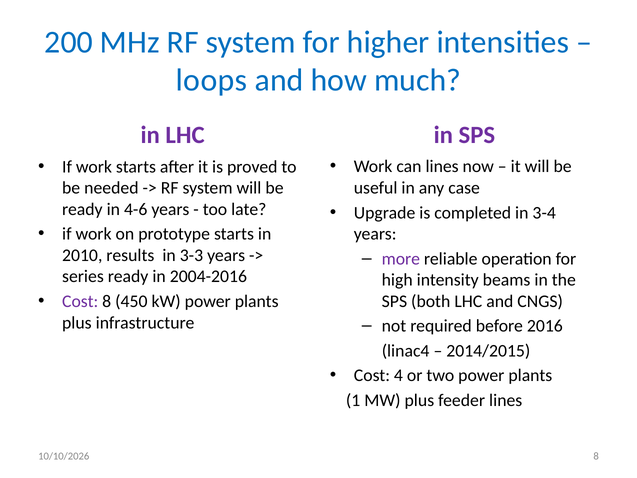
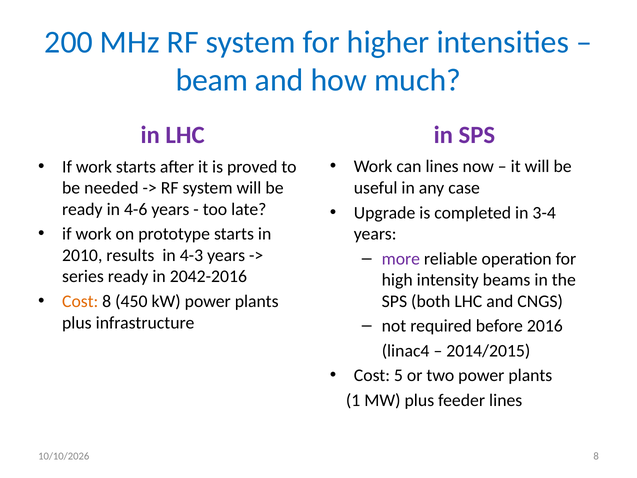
loops: loops -> beam (212, 80)
3-3: 3-3 -> 4-3 (191, 255)
2004-2016: 2004-2016 -> 2042-2016 (208, 276)
Cost colour: purple -> orange (80, 301)
4: 4 -> 5 (398, 375)
